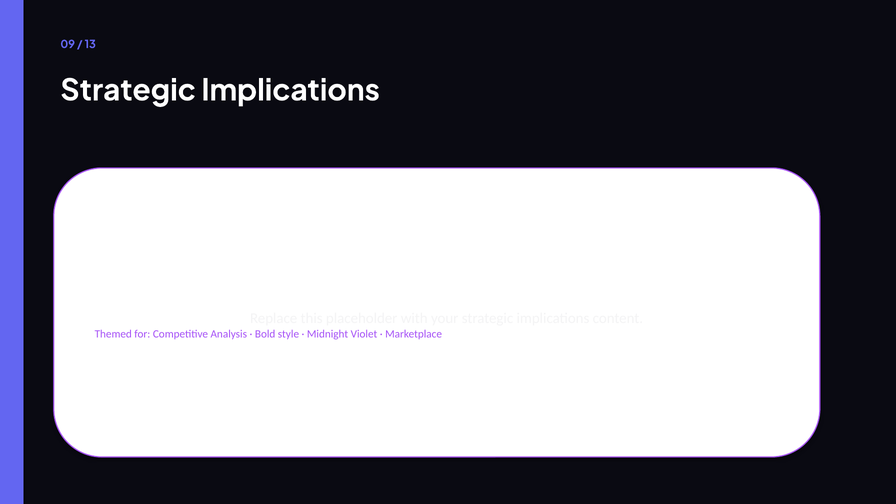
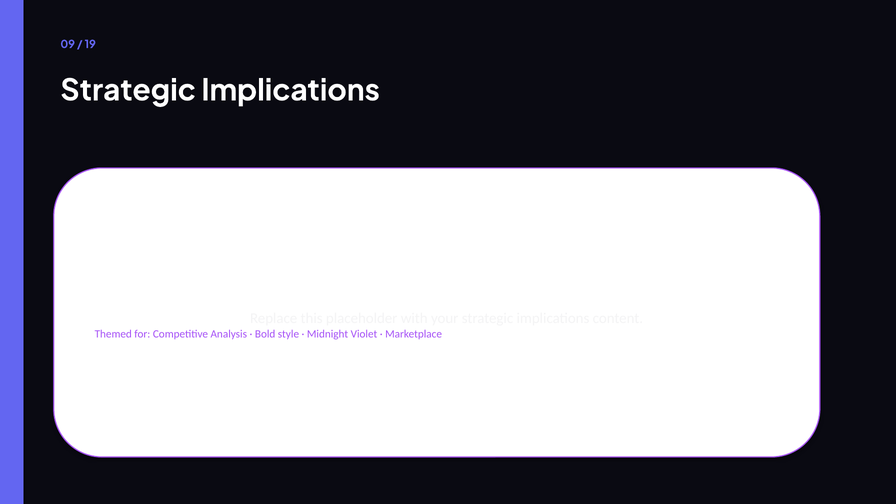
13: 13 -> 19 (90, 44)
